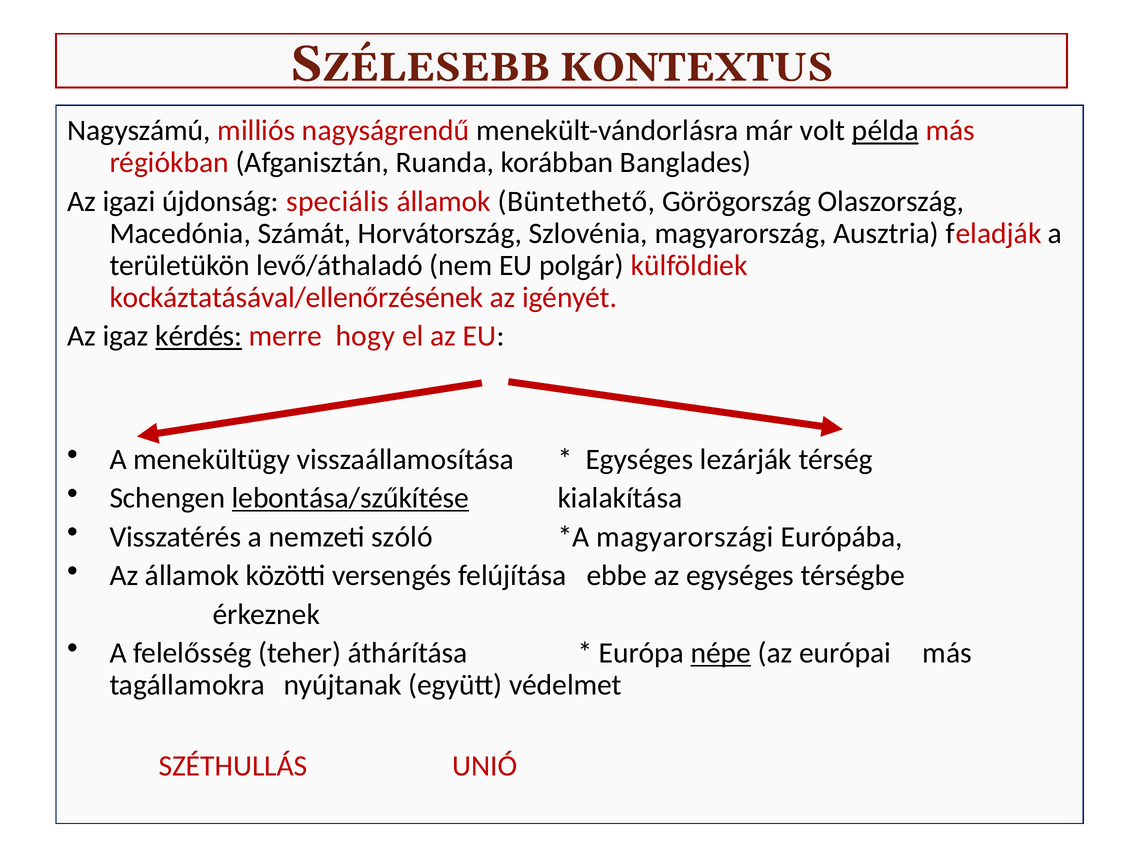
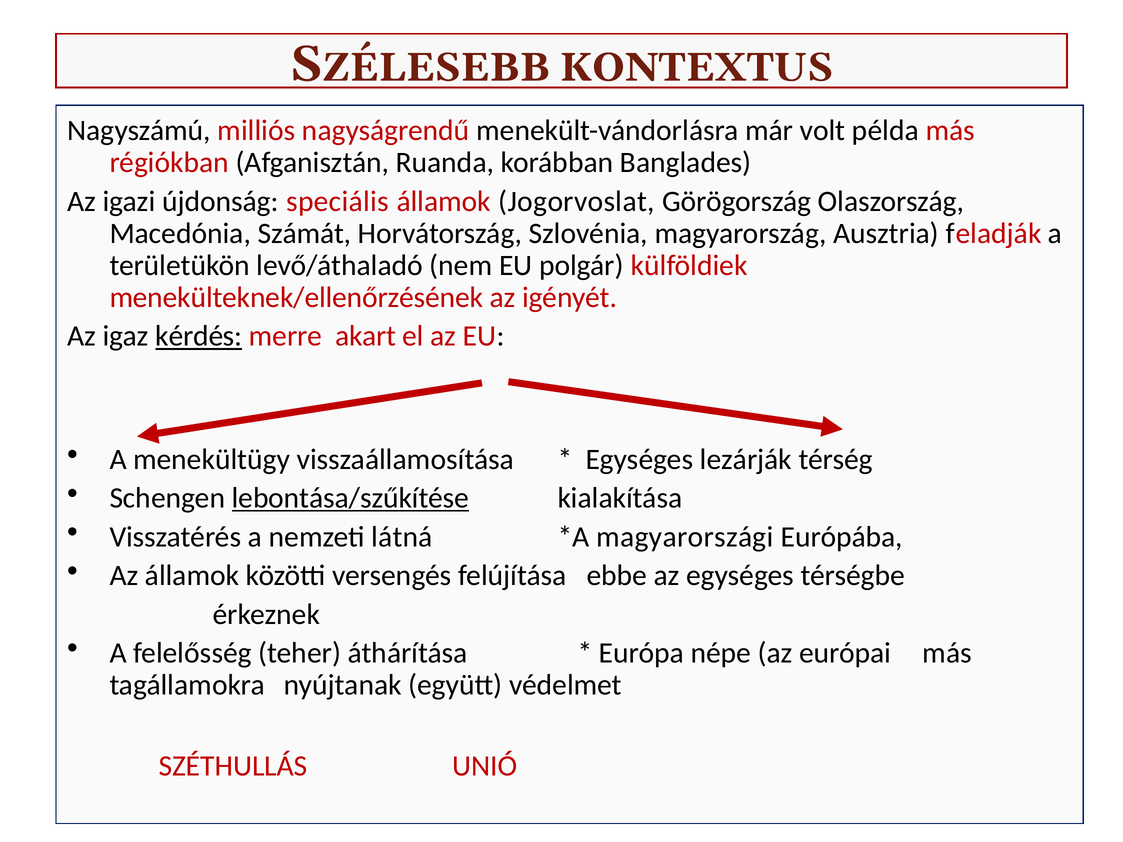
példa underline: present -> none (885, 131)
Büntethető: Büntethető -> Jogorvoslat (577, 201)
kockáztatásával/ellenőrzésének: kockáztatásával/ellenőrzésének -> menekülteknek/ellenőrzésének (296, 298)
hogy: hogy -> akart (366, 336)
szóló: szóló -> látná (402, 537)
népe underline: present -> none (721, 653)
